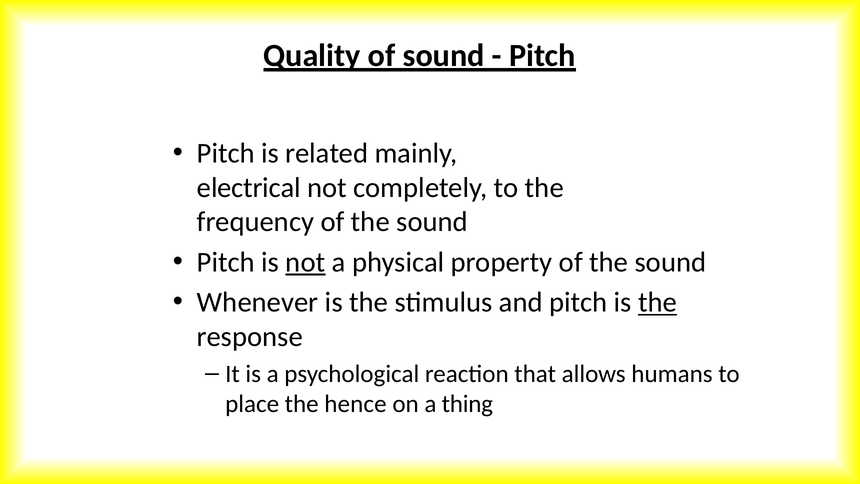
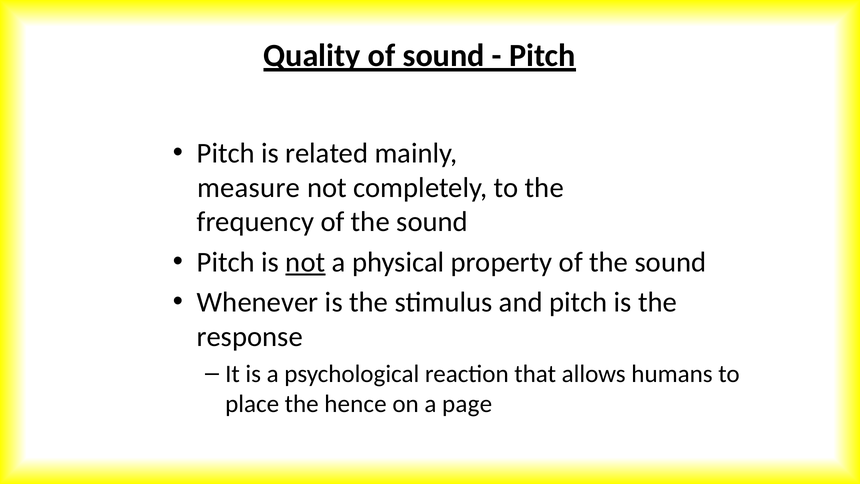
electrical: electrical -> measure (249, 187)
the underline: present -> none (658, 302)
thing: thing -> page (467, 404)
